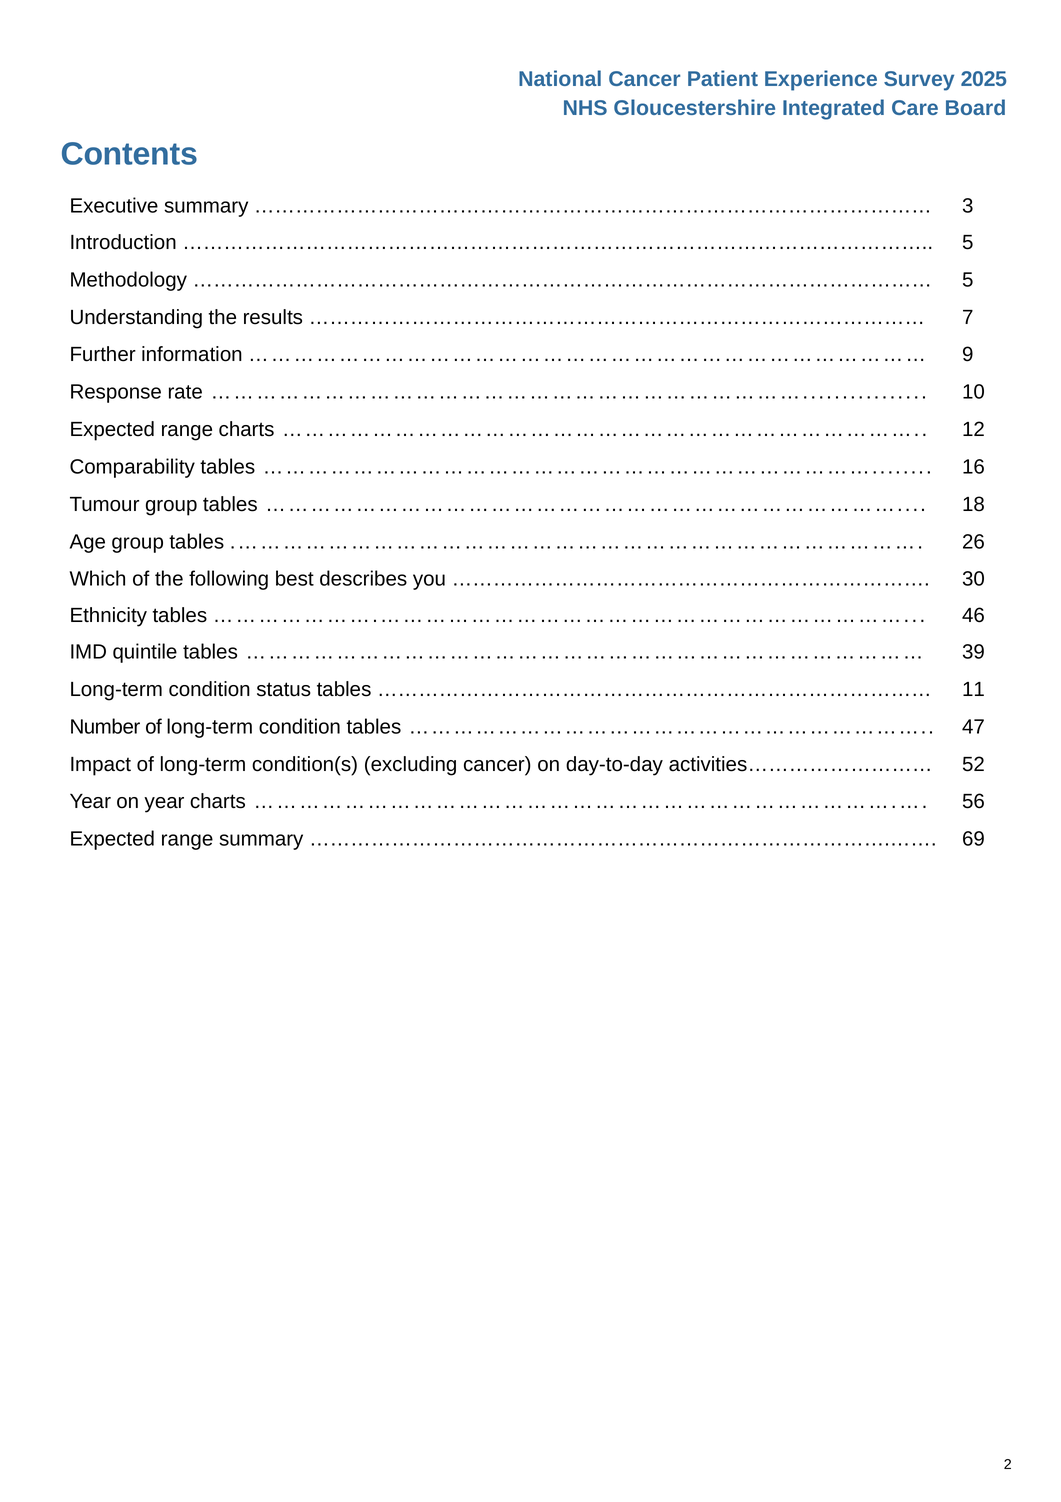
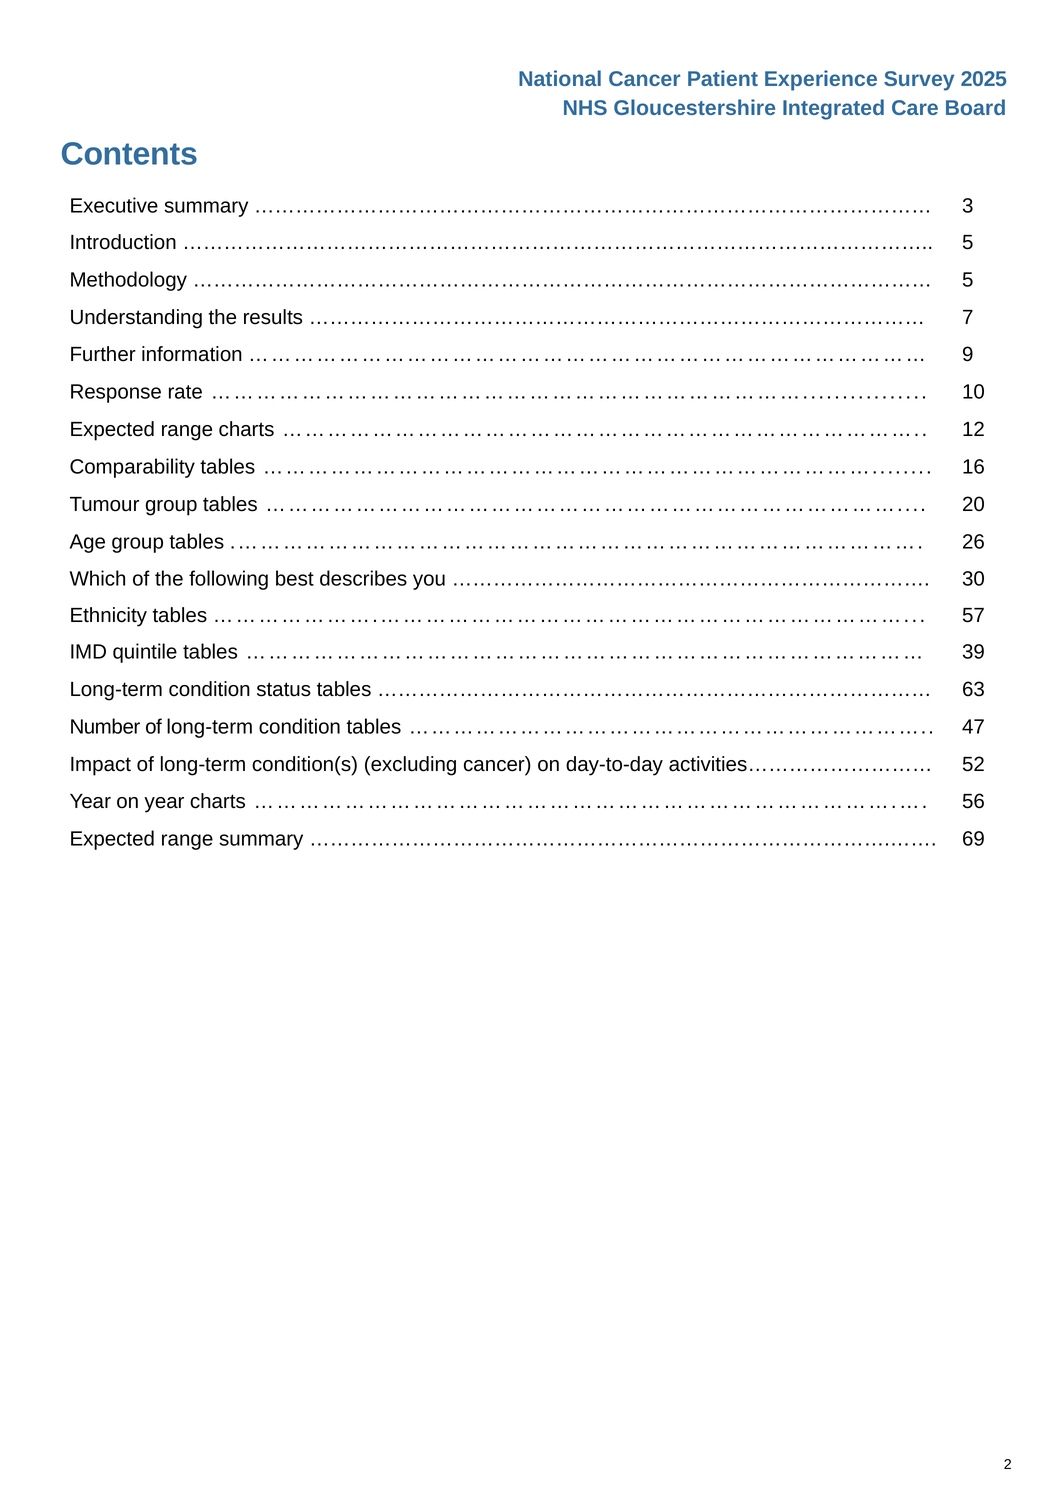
18: 18 -> 20 (973, 504)
46: 46 -> 57 (973, 615)
11: 11 -> 63 (973, 689)
